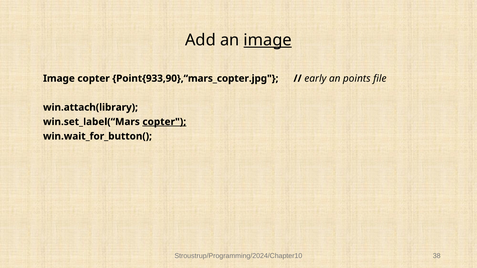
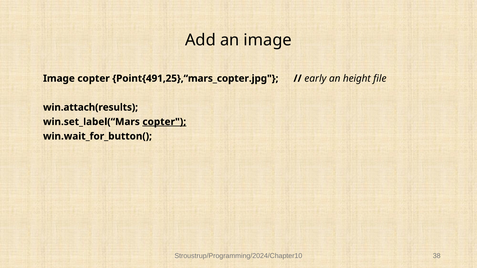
image underline: present -> none (268, 40)
Point{933,90},“mars_copter.jpg: Point{933,90},“mars_copter.jpg -> Point{491,25},“mars_copter.jpg (195, 79)
points: points -> height (357, 79)
win.attach(library: win.attach(library -> win.attach(results (91, 107)
